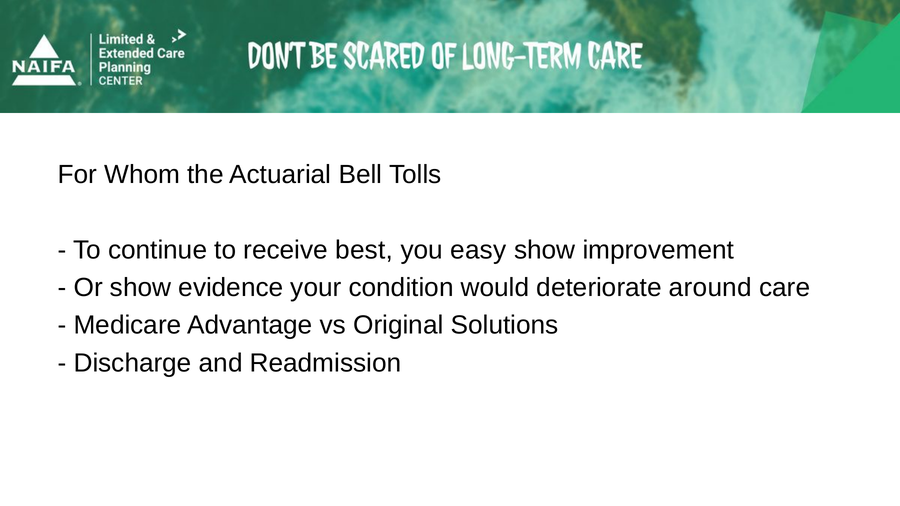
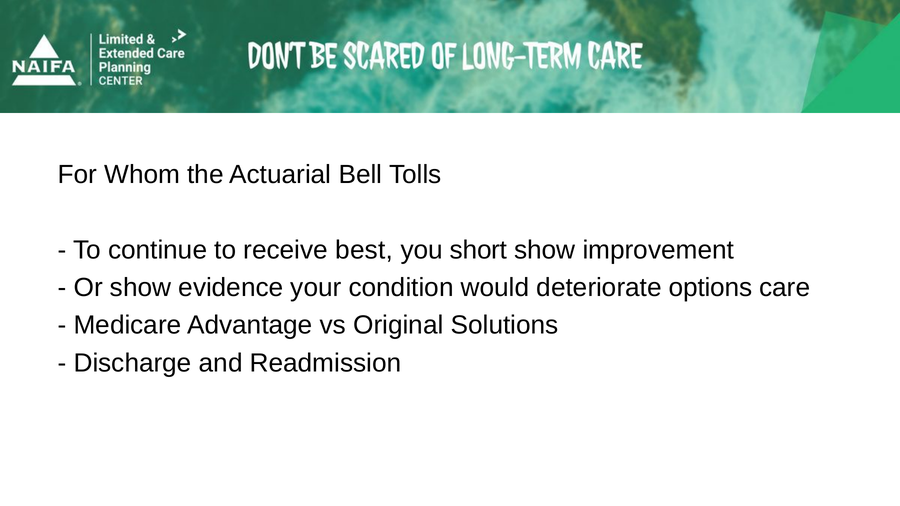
easy: easy -> short (479, 250)
around: around -> options (711, 288)
